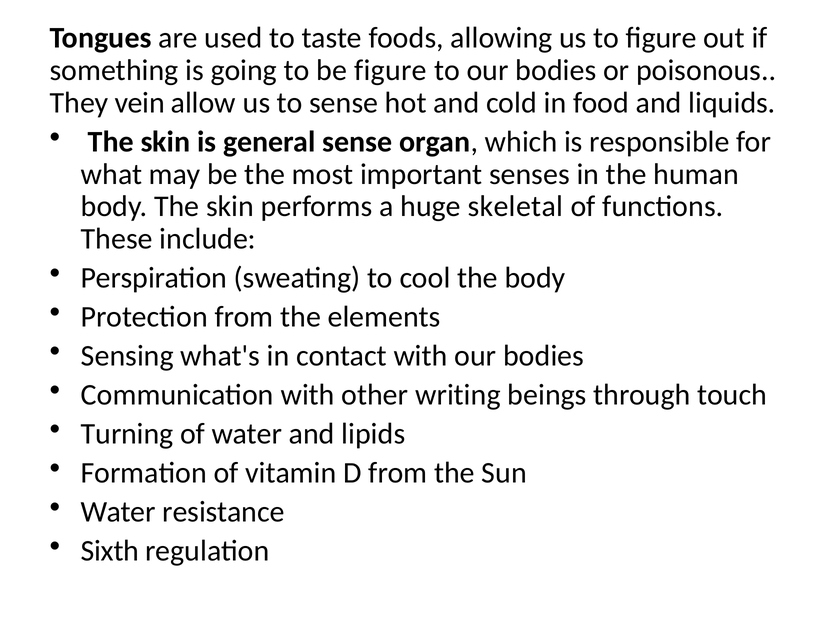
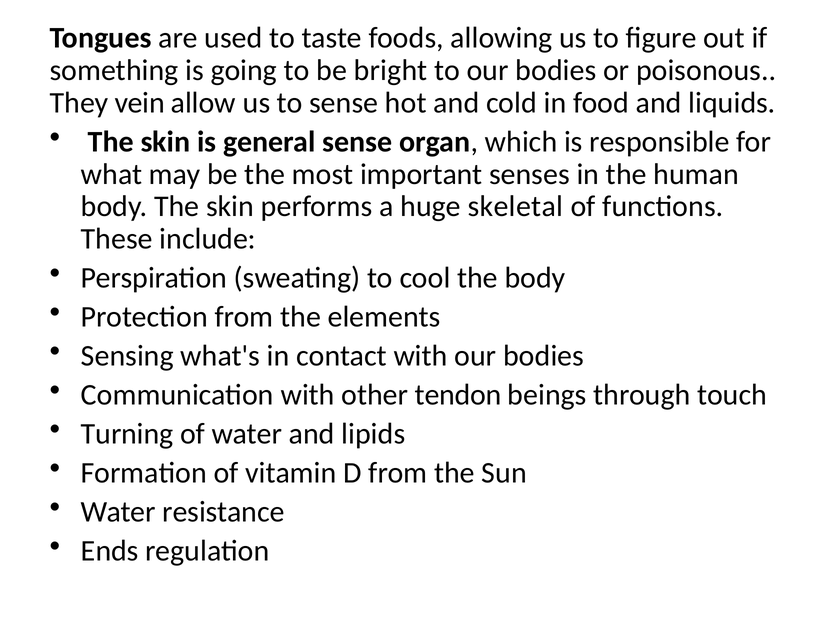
be figure: figure -> bright (391, 70)
writing: writing -> tendon (458, 395)
Sixth: Sixth -> Ends (110, 551)
